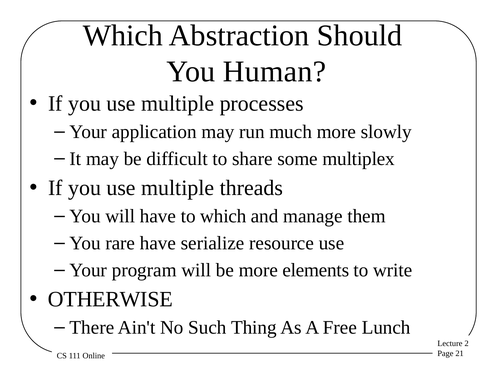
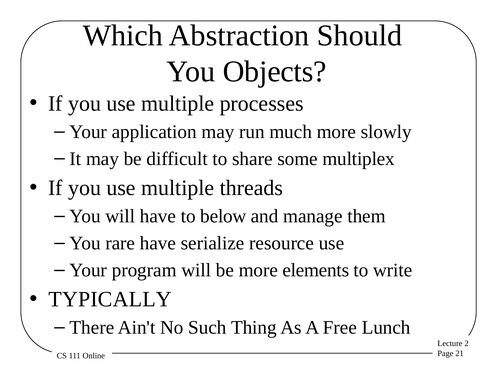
Human: Human -> Objects (275, 72)
to which: which -> below (223, 216)
OTHERWISE: OTHERWISE -> TYPICALLY (110, 299)
